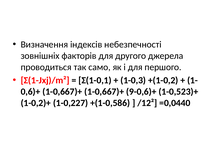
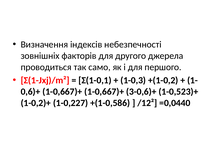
9-0,6)+: 9-0,6)+ -> 3-0,6)+ (141, 92)
